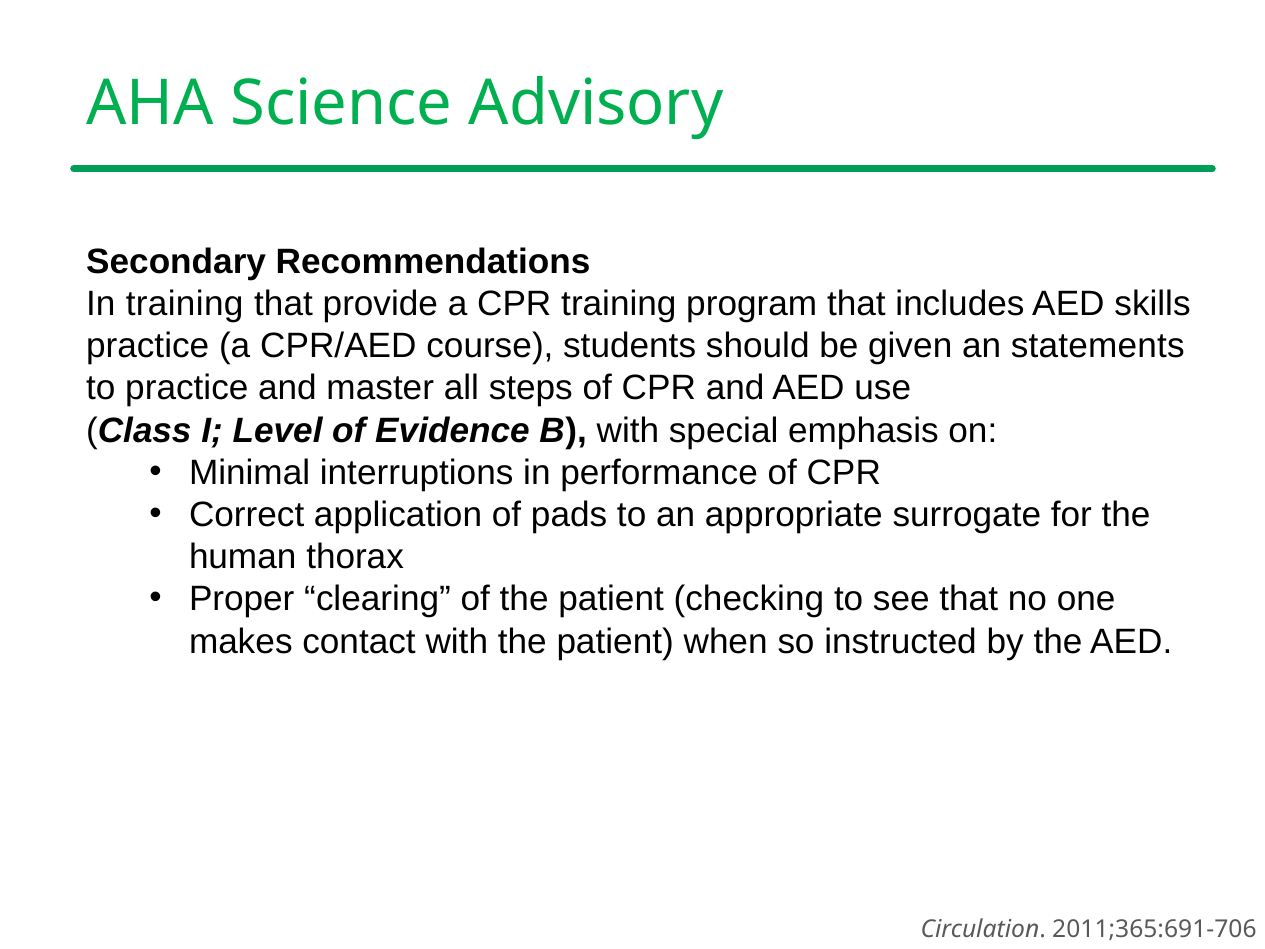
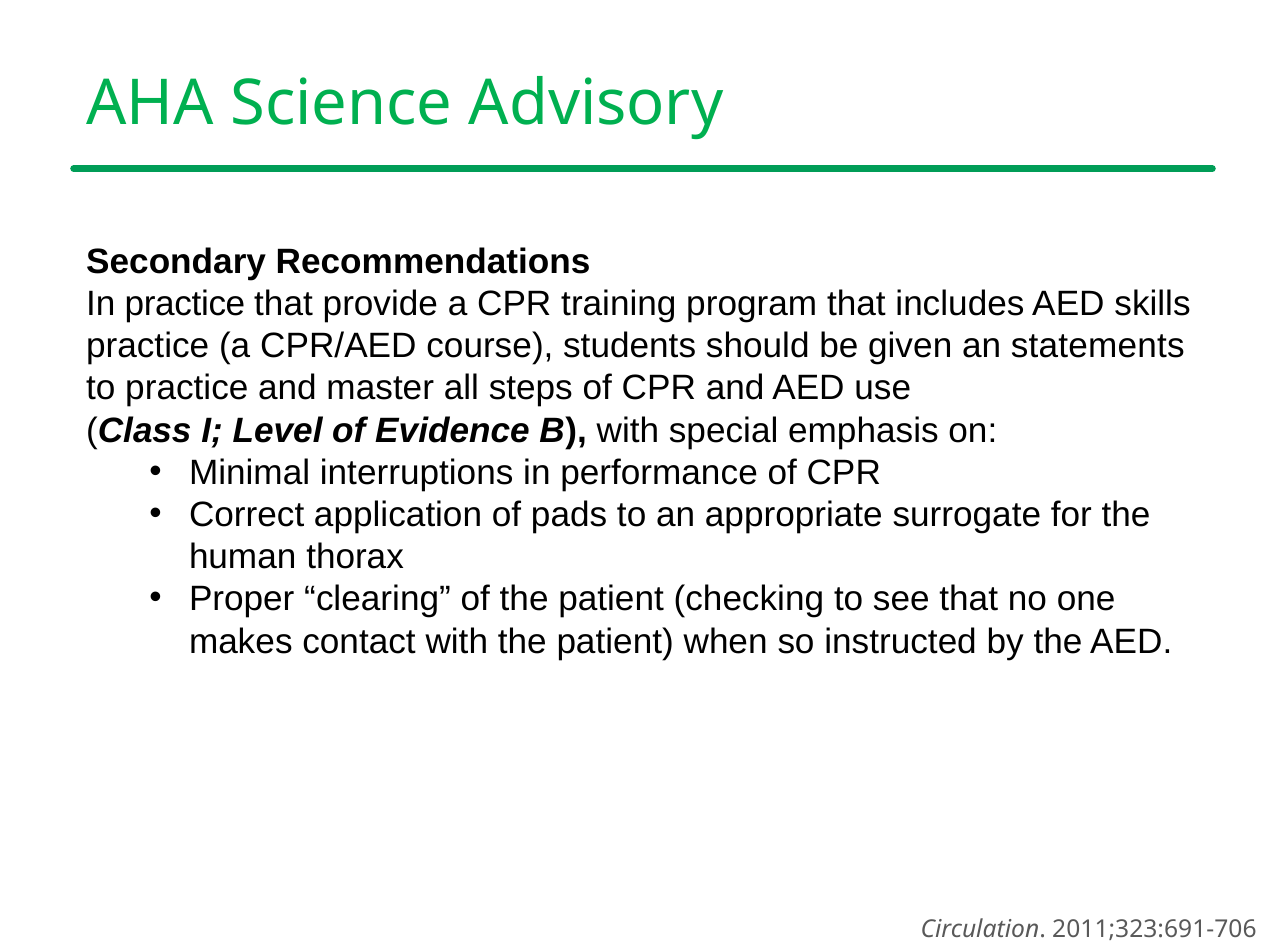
In training: training -> practice (185, 304)
2011;365:691-706: 2011;365:691-706 -> 2011;323:691-706 (1154, 929)
